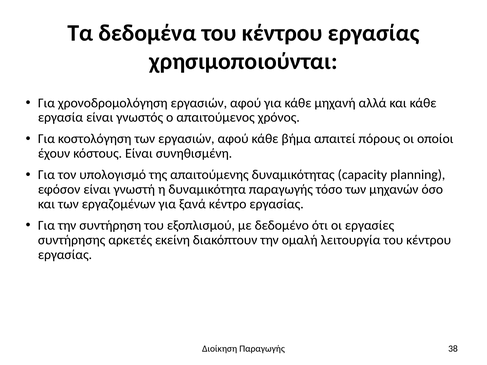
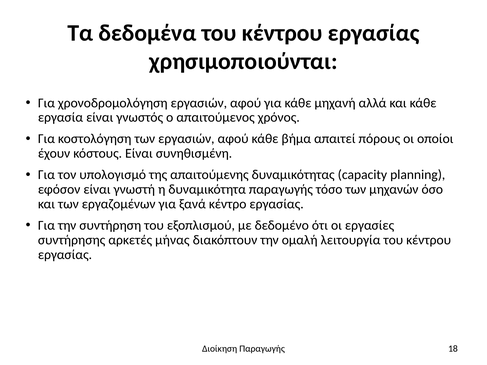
εκείνη: εκείνη -> μήνας (172, 240)
38: 38 -> 18 (453, 349)
